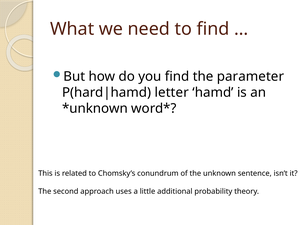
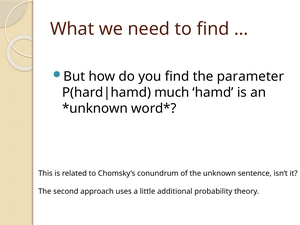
letter: letter -> much (172, 92)
